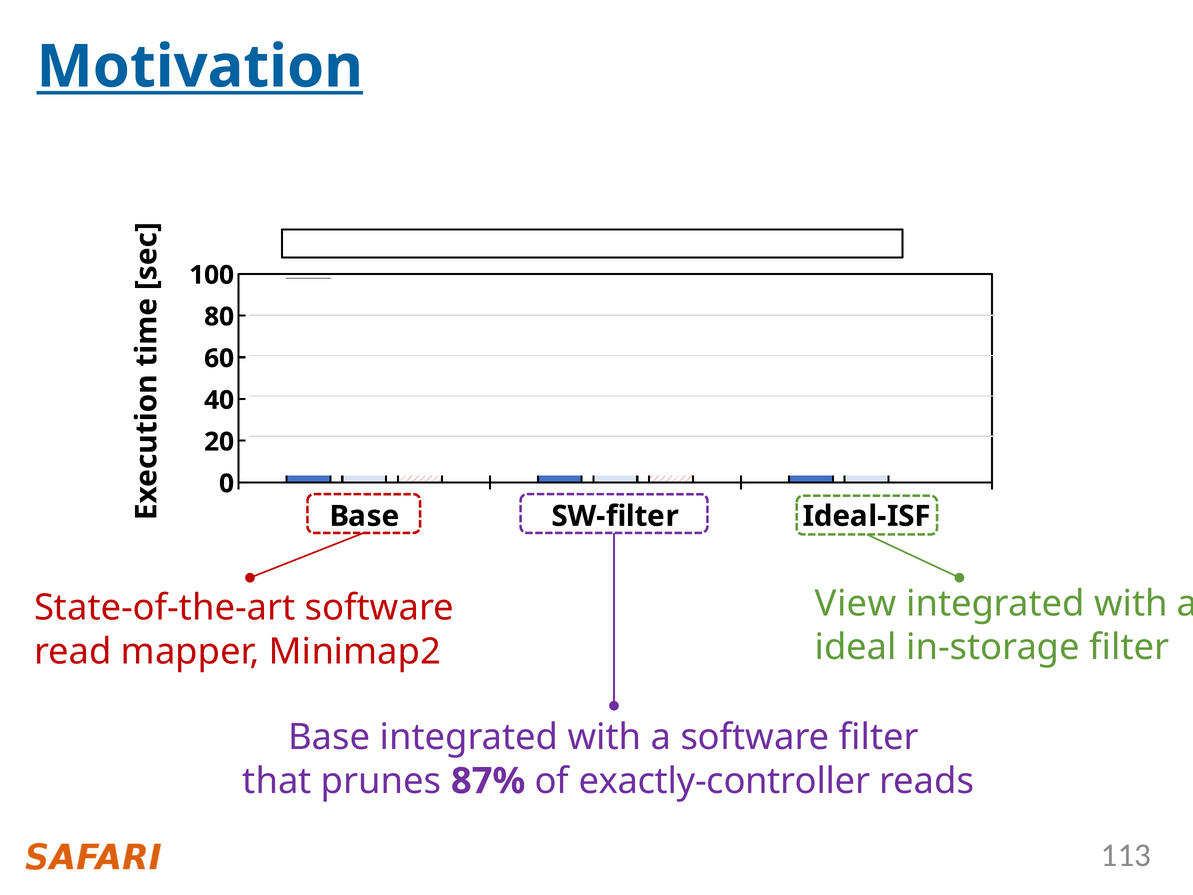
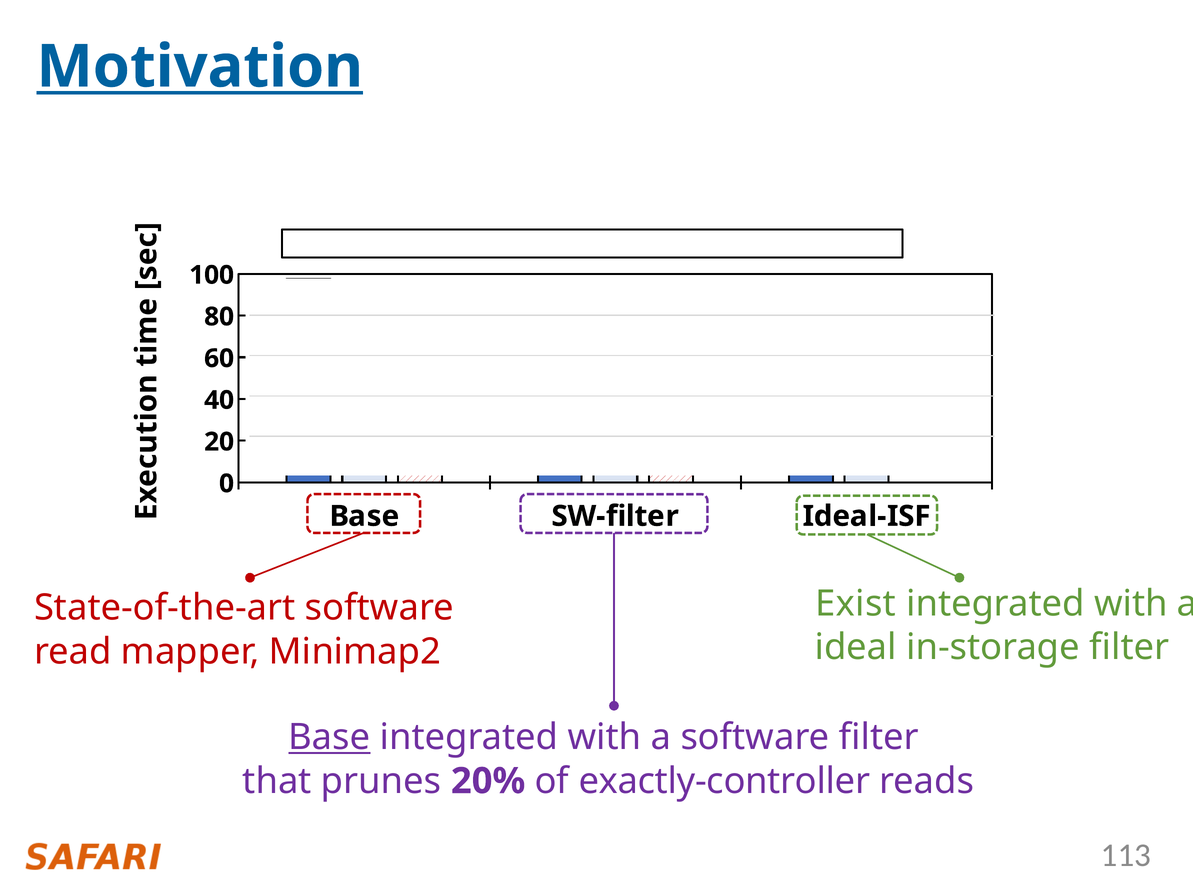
View: View -> Exist (856, 603)
Base underline: none -> present (329, 737)
87%: 87% -> 20% (488, 781)
